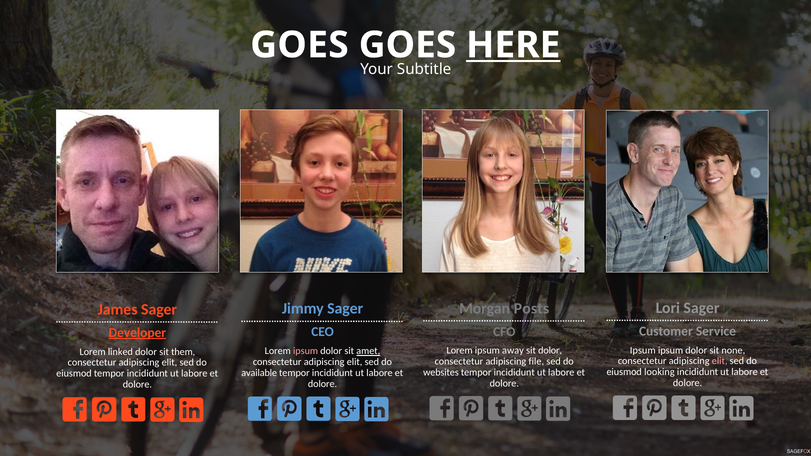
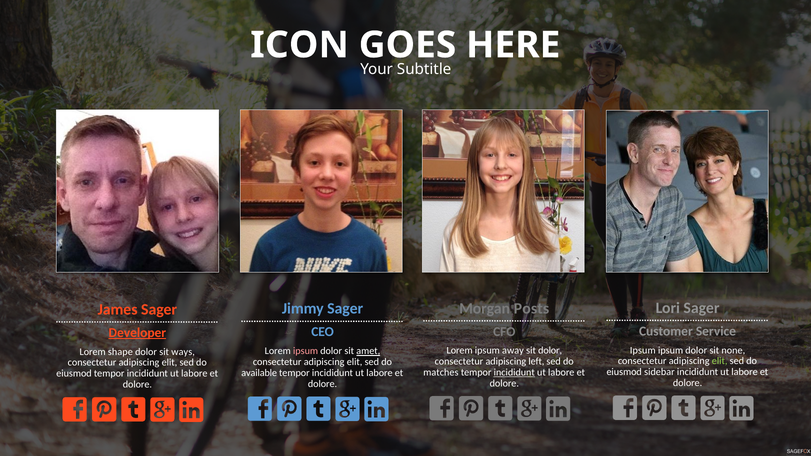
GOES: GOES -> ICON (300, 45)
HERE underline: present -> none (513, 45)
linked: linked -> shape (120, 352)
them: them -> ways (183, 352)
elit colour: pink -> light green (720, 361)
file: file -> left (536, 362)
looking: looking -> sidebar (659, 372)
websites: websites -> matches (441, 373)
incididunt underline: none -> present (514, 373)
